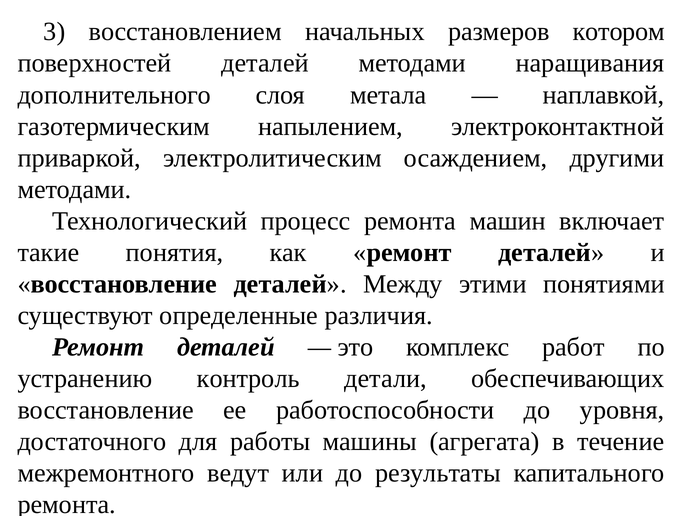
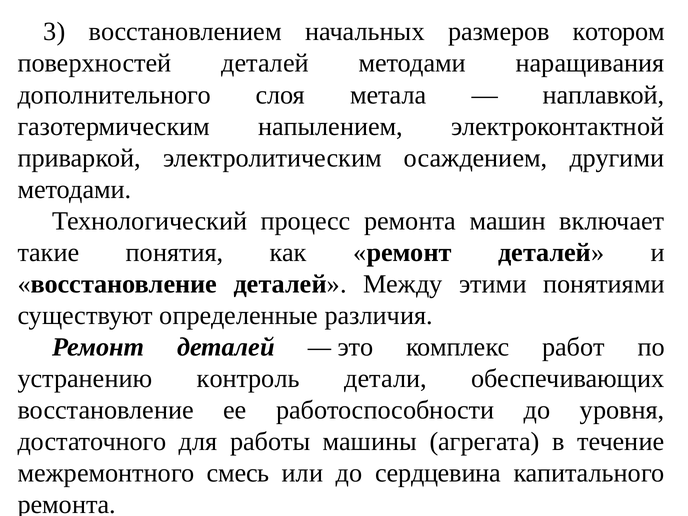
ведут: ведут -> смесь (238, 473)
результаты: результаты -> сердцевина (438, 473)
